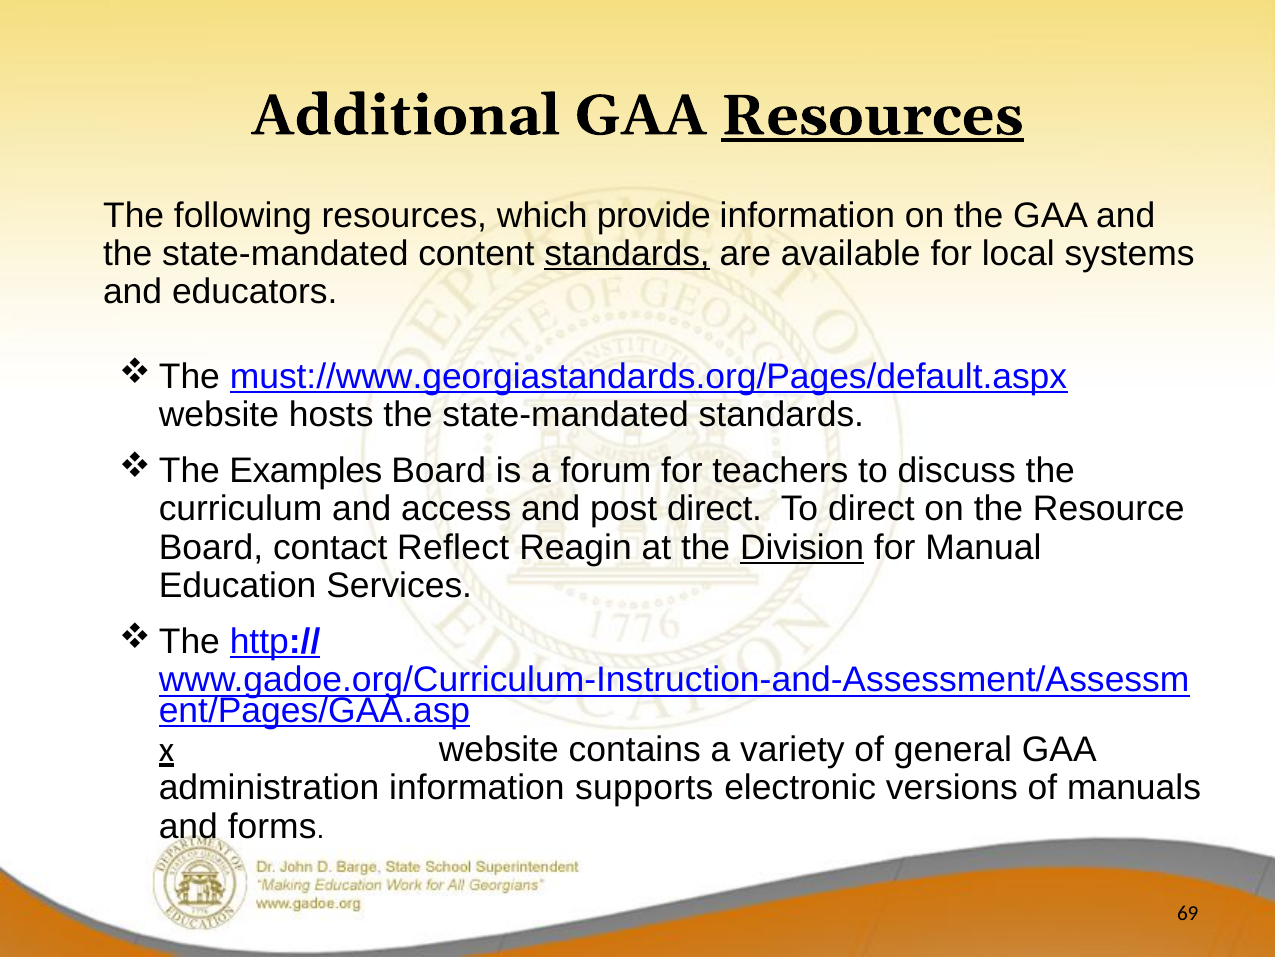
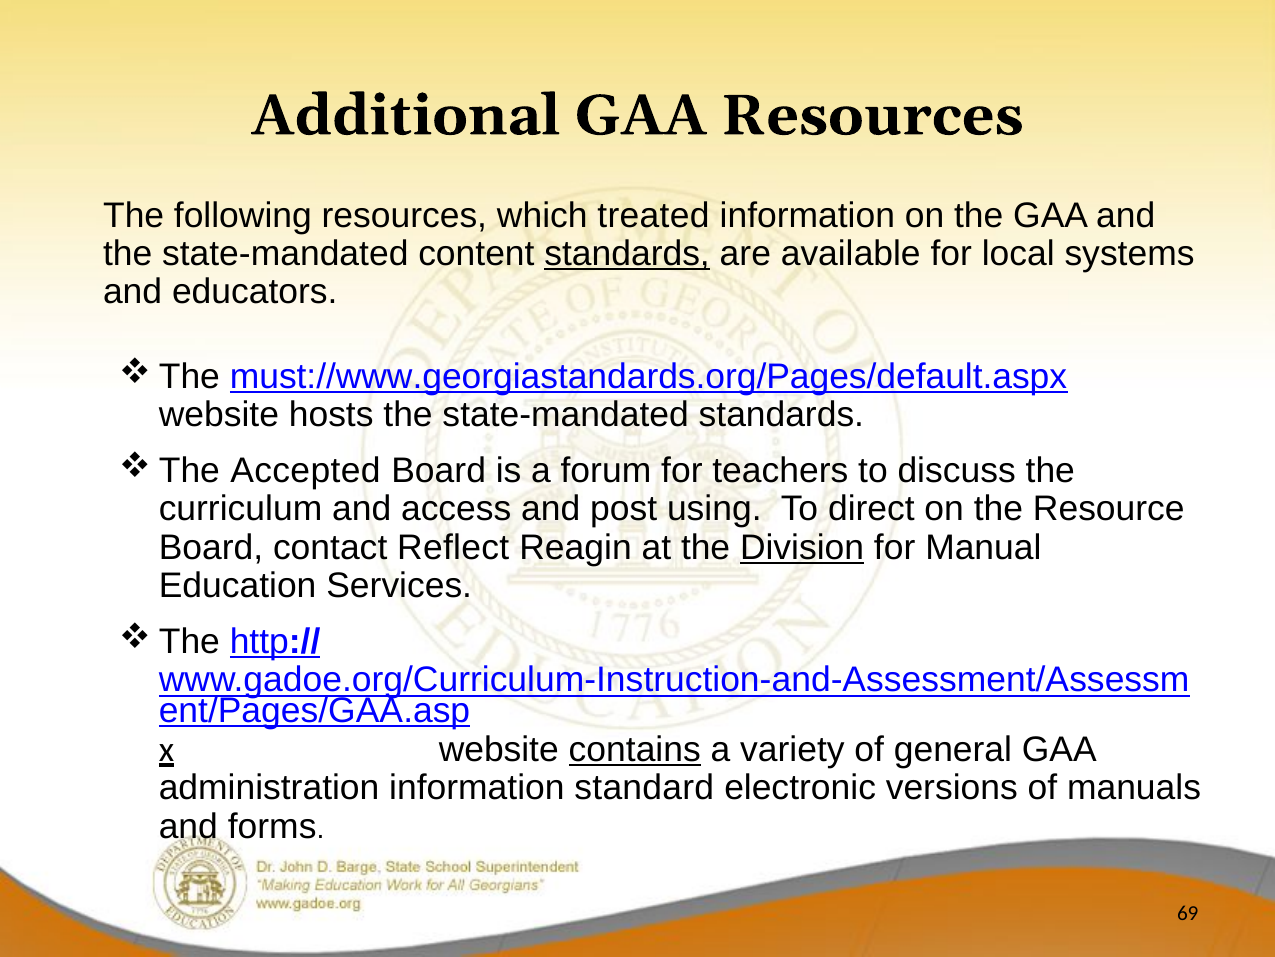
Resources underline: present -> none (872, 116)
provide: provide -> treated (654, 215)
Examples: Examples -> Accepted (305, 471)
post direct: direct -> using (714, 509)
contains underline: none -> present (635, 749)
supports: supports -> standard (644, 787)
